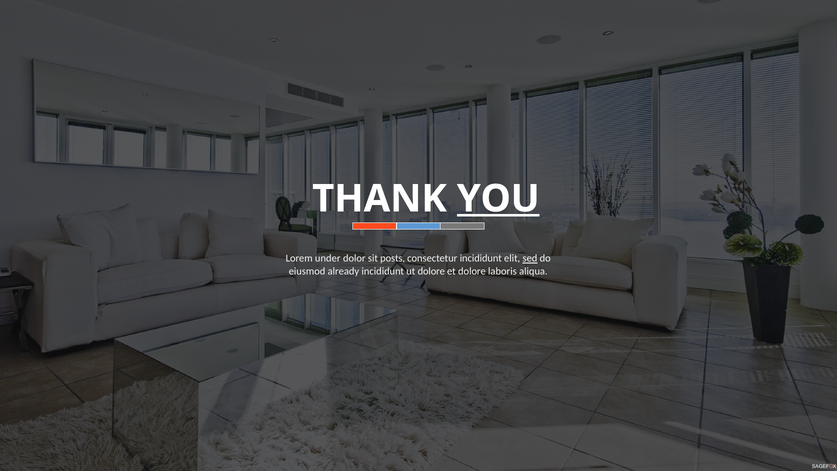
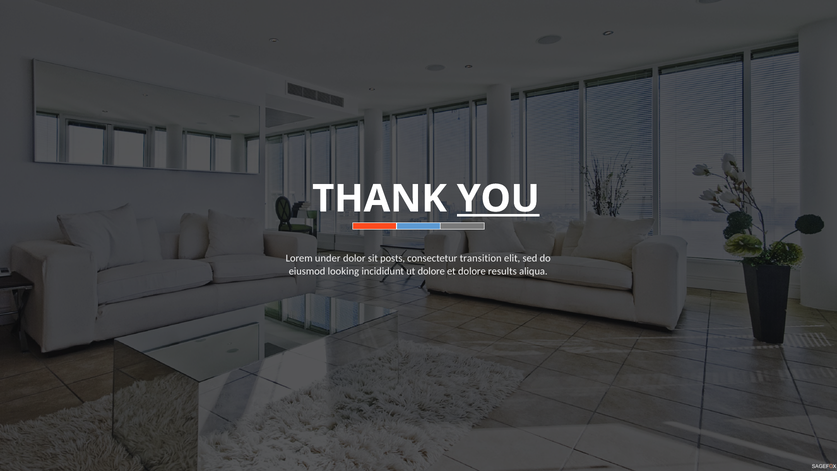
consectetur incididunt: incididunt -> transition (481, 258)
sed underline: present -> none (530, 258)
already: already -> looking (343, 271)
laboris: laboris -> results (502, 271)
